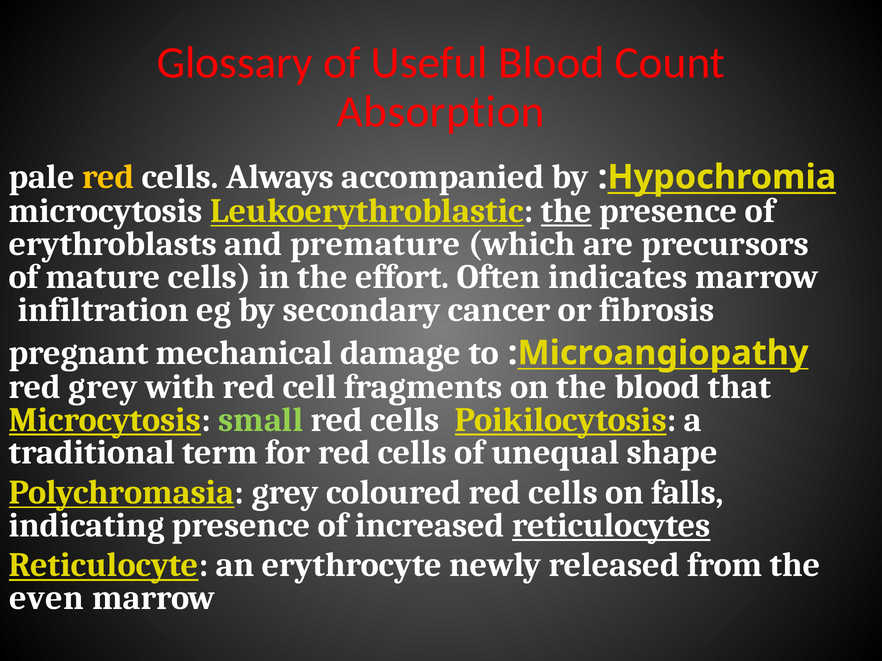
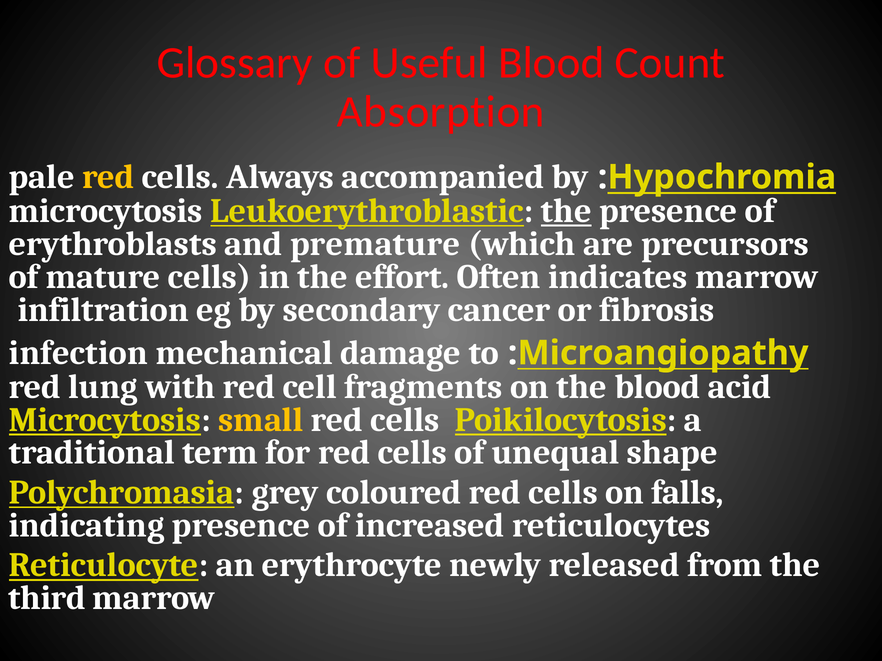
pregnant: pregnant -> infection (78, 353)
red grey: grey -> lung (103, 387)
that: that -> acid (740, 387)
small colour: light green -> yellow (261, 420)
reticulocytes underline: present -> none (611, 526)
even: even -> third (47, 599)
